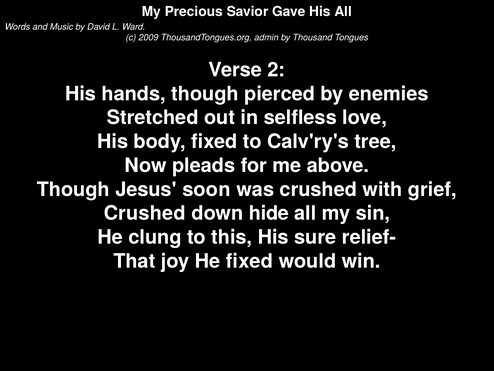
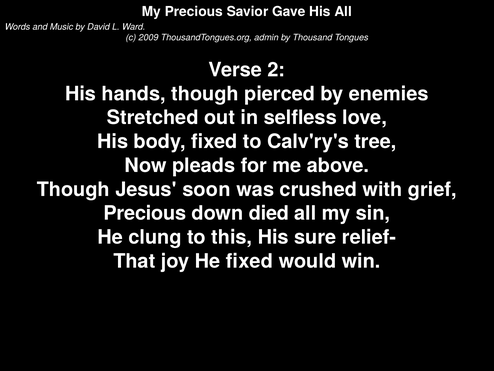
Crushed: Crushed -> Precious (145, 213)
hide: hide -> died (269, 213)
